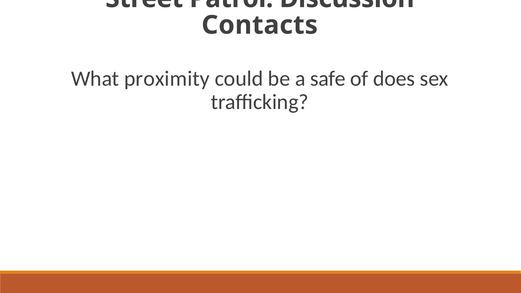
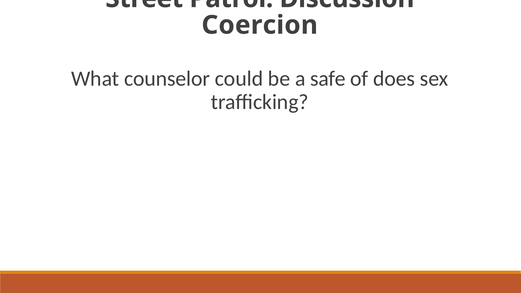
Contacts: Contacts -> Coercion (260, 25)
proximity: proximity -> counselor (167, 79)
